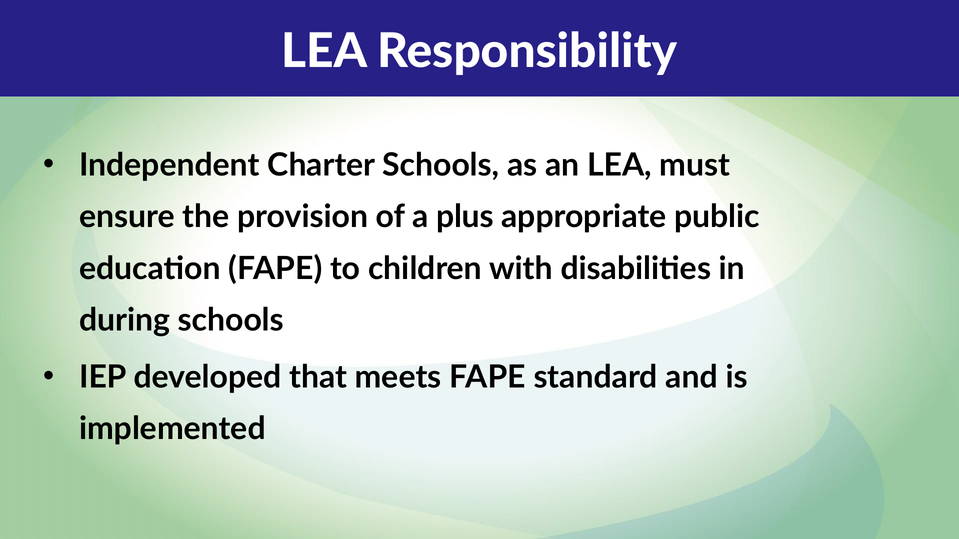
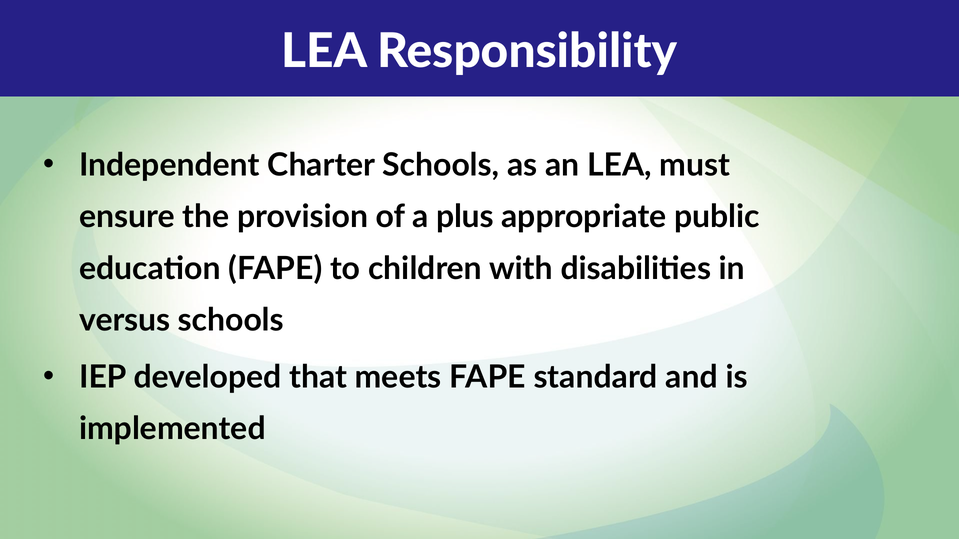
during: during -> versus (125, 320)
